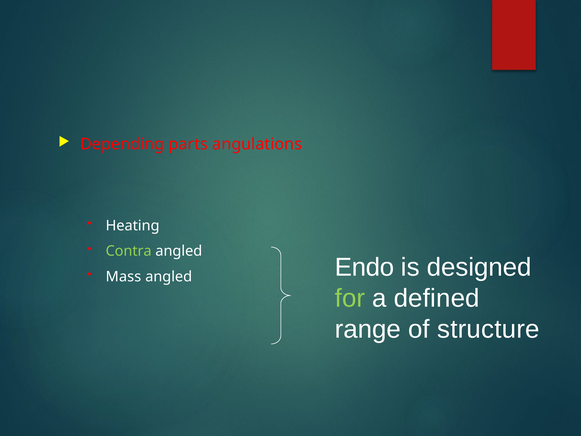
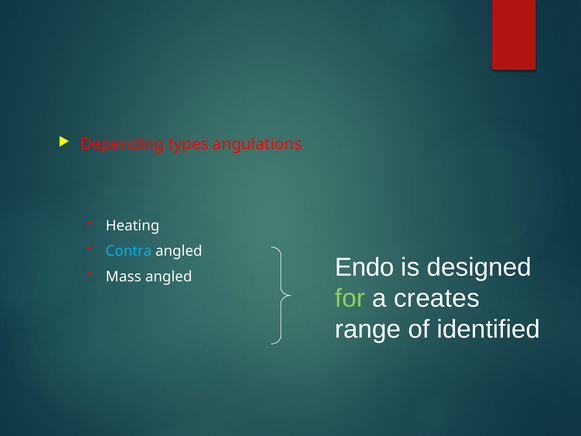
parts: parts -> types (188, 144)
Contra colour: light green -> light blue (129, 251)
defined: defined -> creates (437, 298)
structure: structure -> identified (489, 329)
